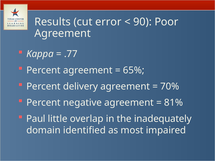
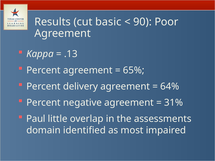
error: error -> basic (108, 22)
.77: .77 -> .13 (71, 54)
70%: 70% -> 64% (170, 87)
81%: 81% -> 31% (174, 103)
inadequately: inadequately -> assessments (163, 119)
